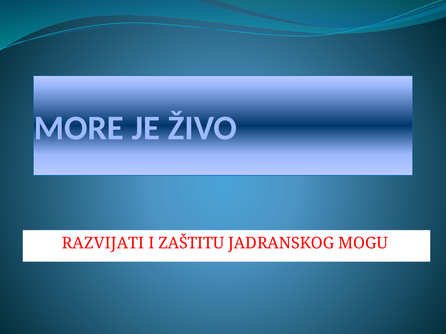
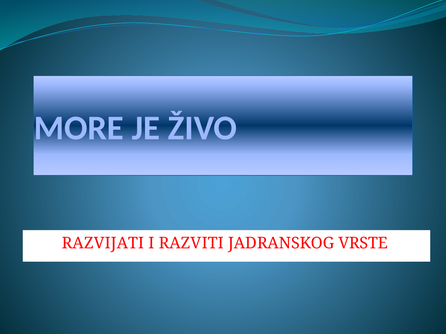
ZAŠTITU: ZAŠTITU -> RAZVITI (191, 243)
MOGU: MOGU -> VRSTE (363, 243)
